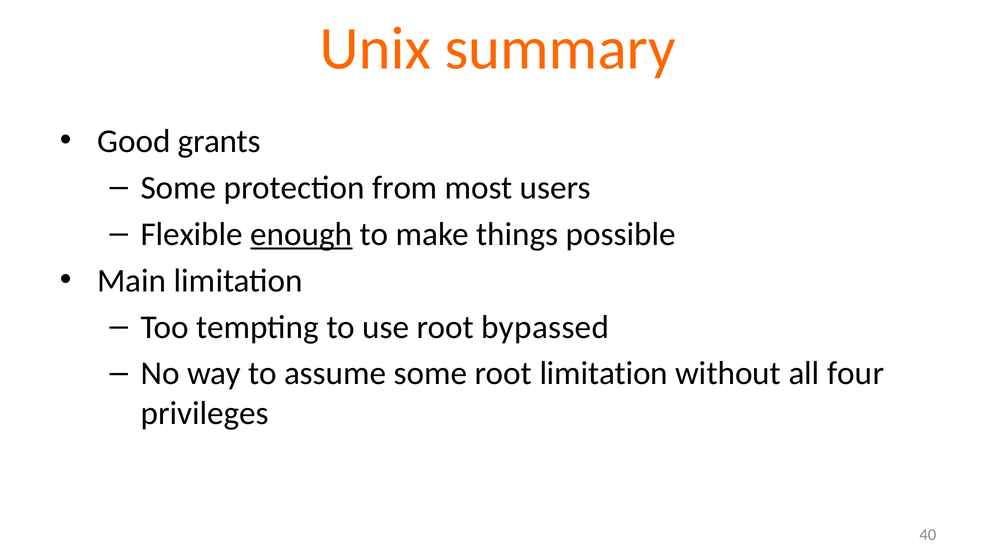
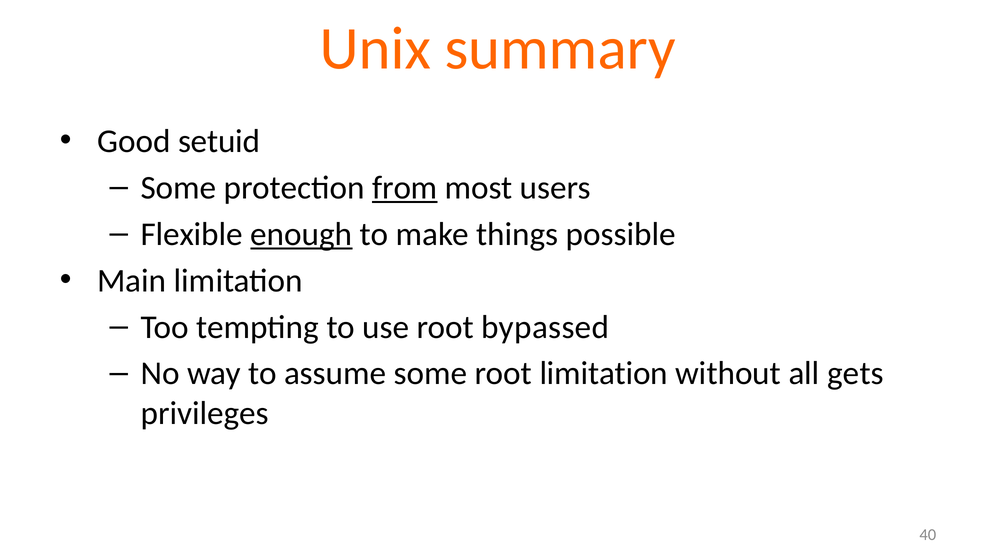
grants: grants -> setuid (219, 141)
from underline: none -> present (405, 188)
four: four -> gets (856, 374)
